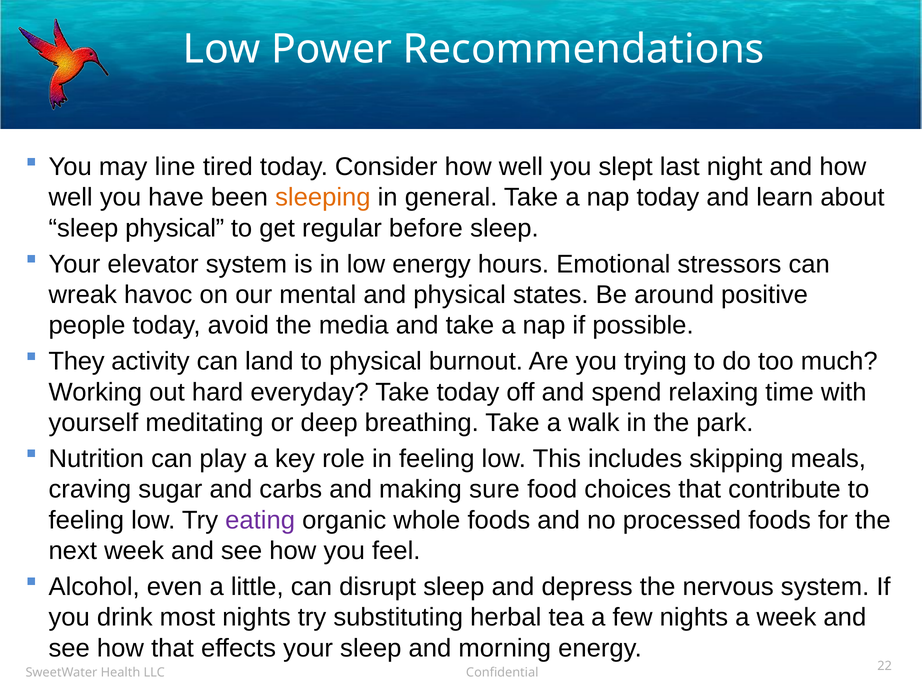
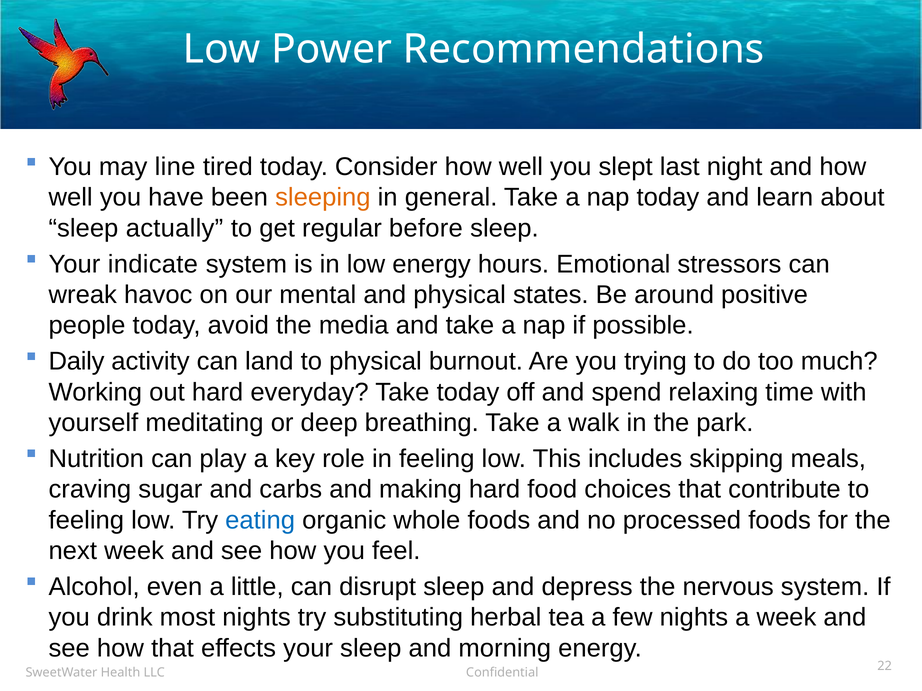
sleep physical: physical -> actually (175, 228)
elevator: elevator -> indicate (153, 264)
They: They -> Daily (77, 362)
making sure: sure -> hard (495, 490)
eating colour: purple -> blue (260, 520)
